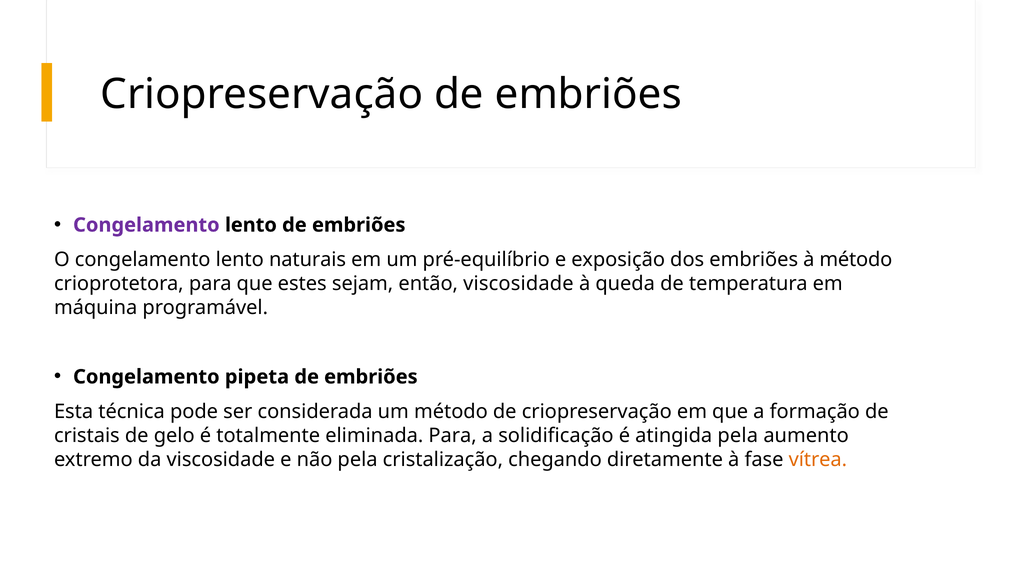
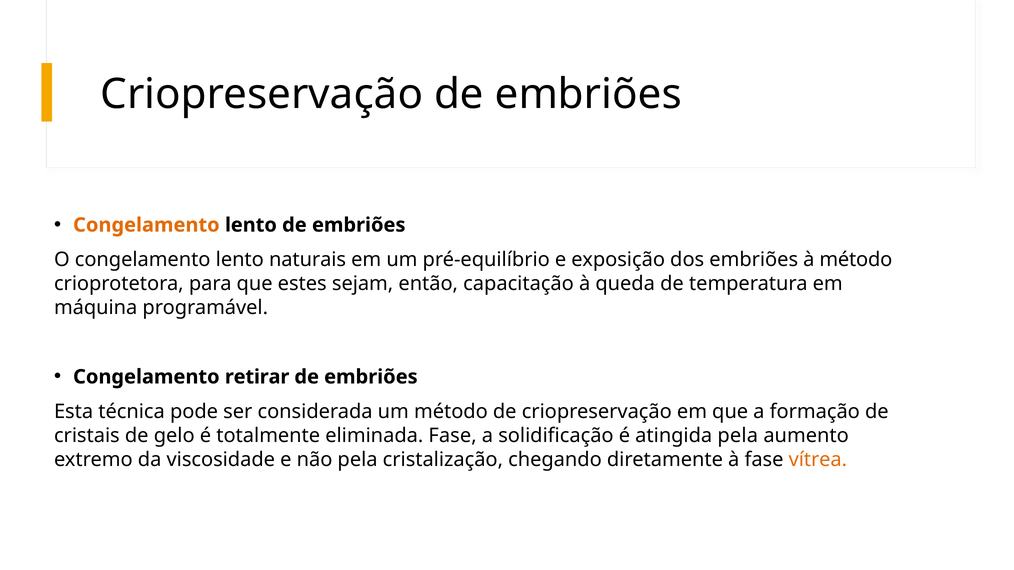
Congelamento colour: purple -> orange (146, 225)
então viscosidade: viscosidade -> capacitação (519, 284)
pipeta: pipeta -> retirar (257, 377)
eliminada Para: Para -> Fase (453, 436)
